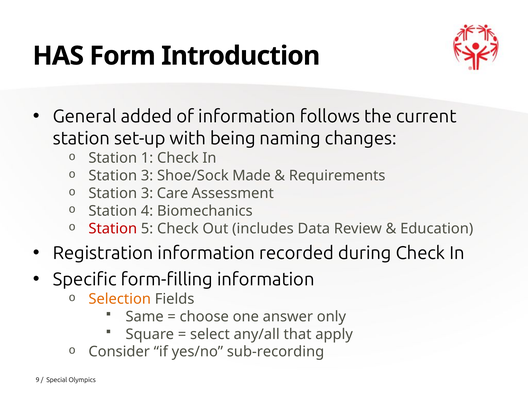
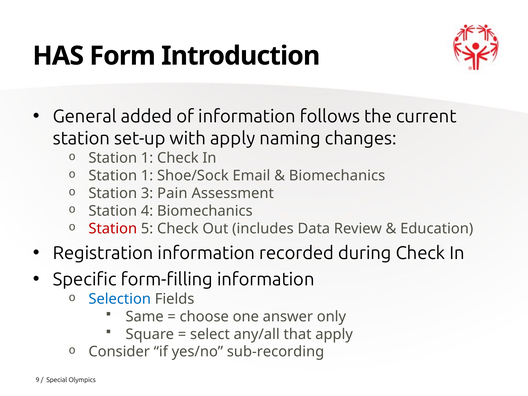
with being: being -> apply (233, 139)
3: 3 -> 1 (147, 176)
Made: Made -> Email (251, 176)
Requirements: Requirements -> Biomechanics (337, 176)
Care: Care -> Pain (172, 193)
Selection colour: orange -> blue (120, 299)
